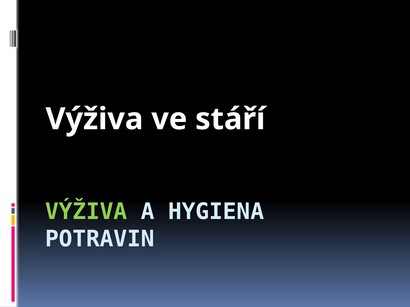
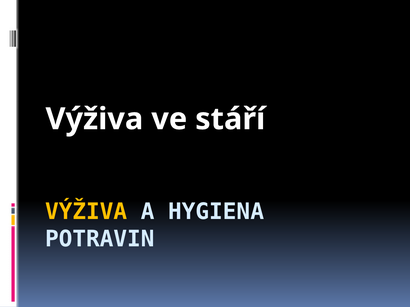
VÝŽIVA colour: light green -> yellow (86, 212)
